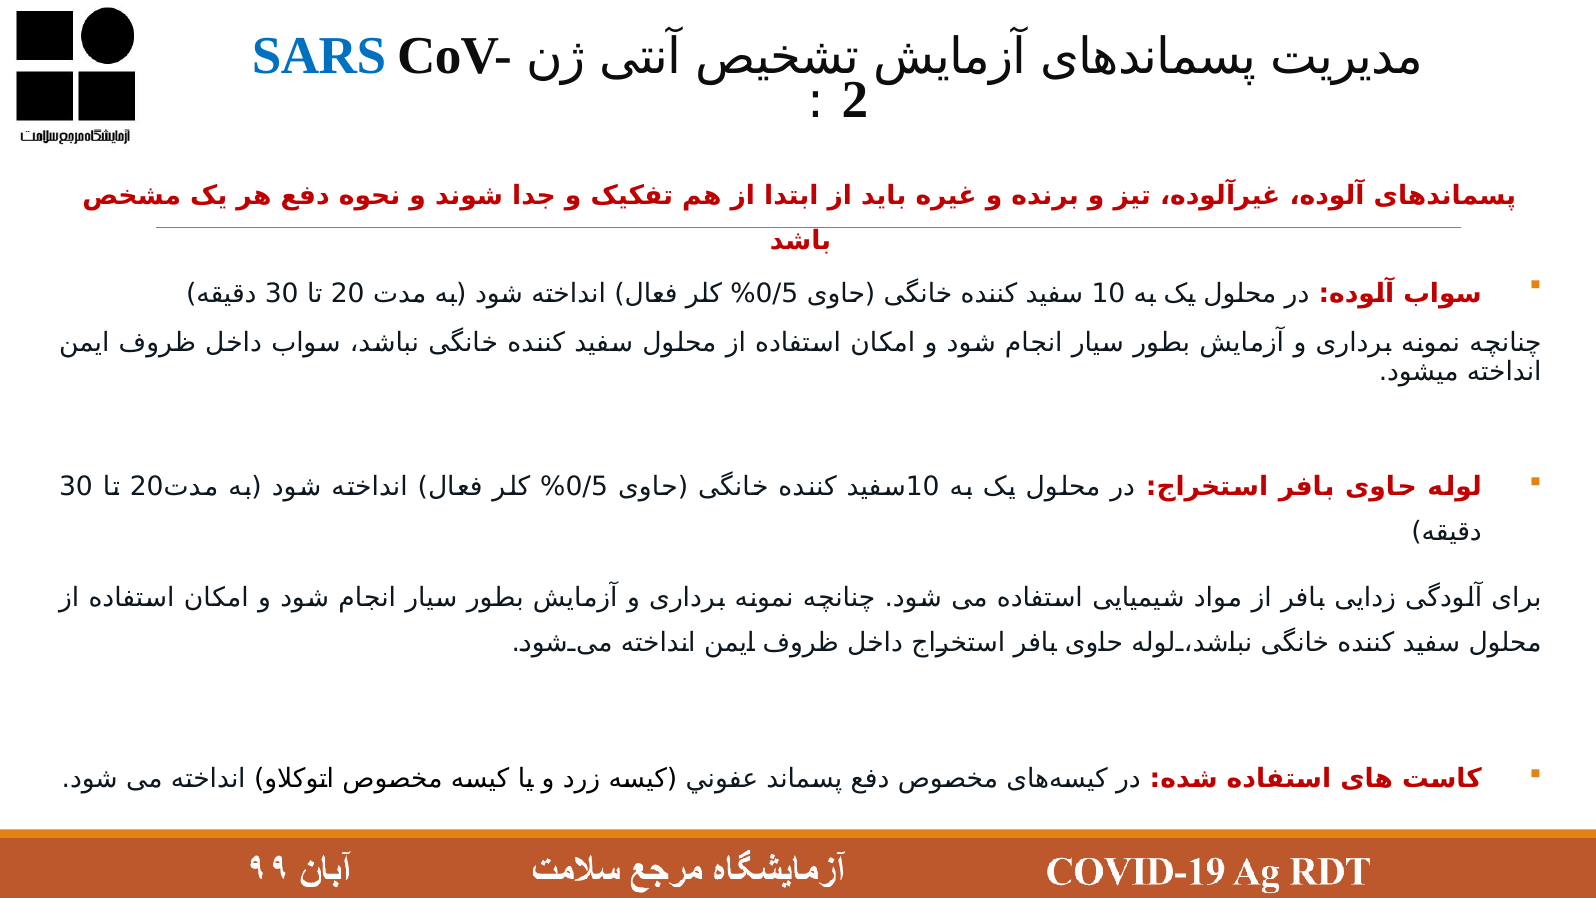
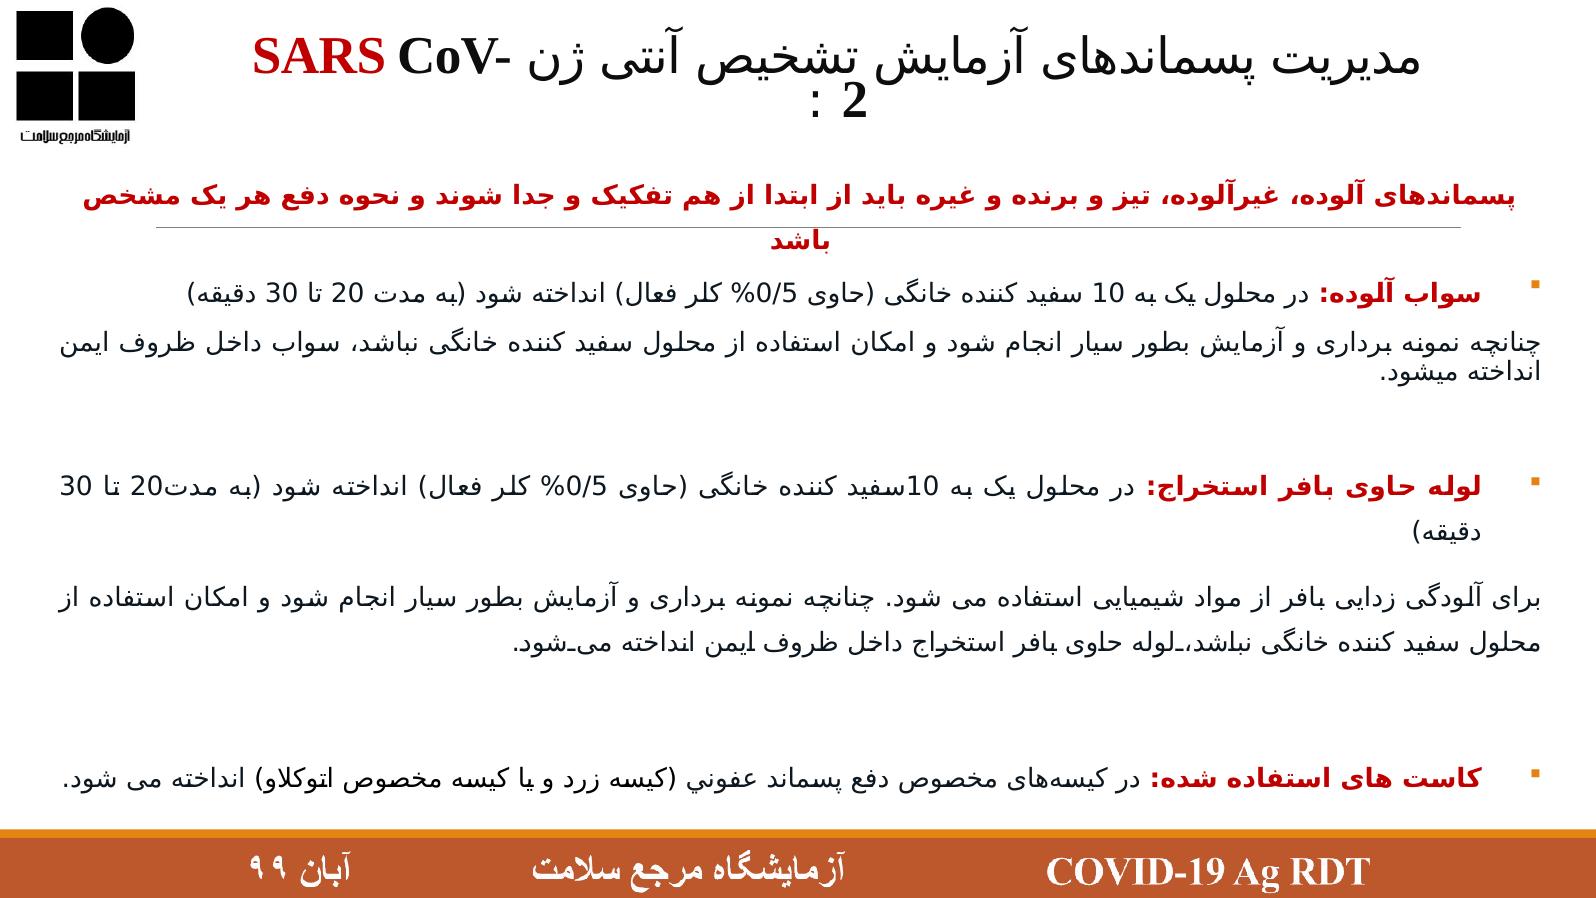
SARS colour: blue -> red (319, 56)
